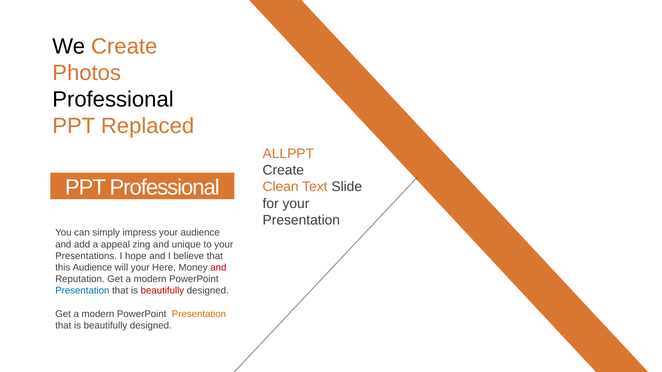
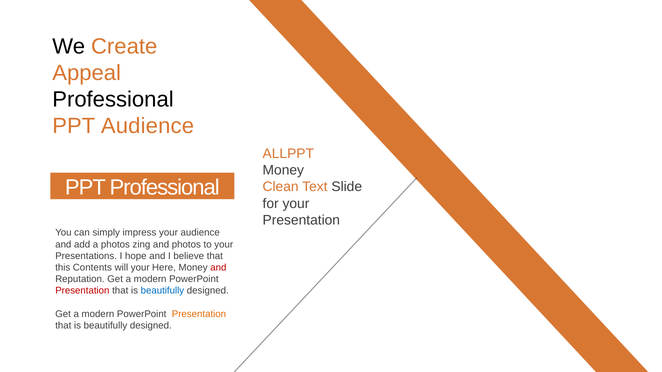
Photos: Photos -> Appeal (87, 73)
PPT Replaced: Replaced -> Audience (147, 126)
Create: Create -> Money (283, 171)
a appeal: appeal -> photos (115, 245)
and unique: unique -> photos (186, 245)
this Audience: Audience -> Contents (92, 268)
Presentation colour: blue -> red (82, 291)
beautifully colour: red -> blue (162, 291)
